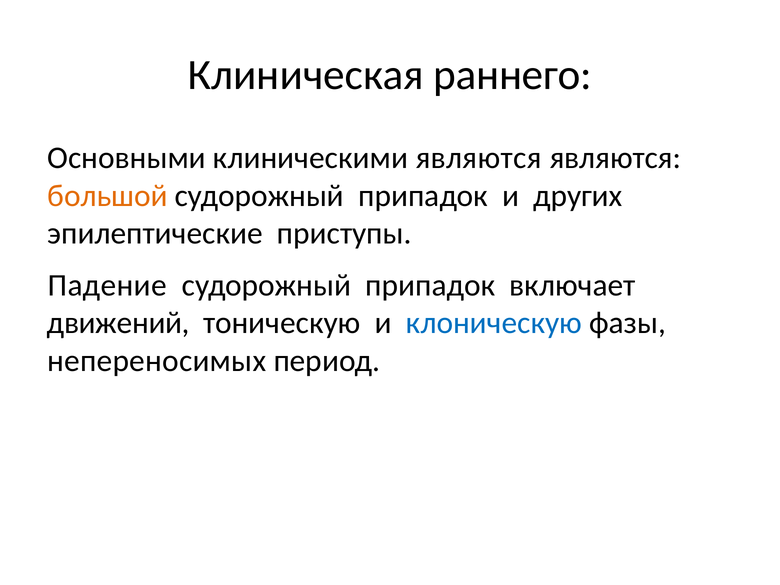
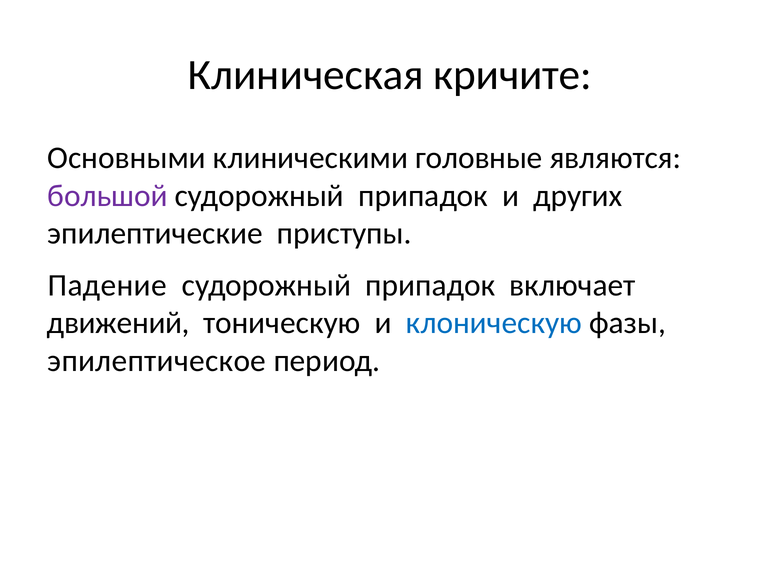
раннего: раннего -> кричите (513, 75)
клиническими являются: являются -> головные (479, 158)
большой colour: orange -> purple (107, 196)
непереносимых: непереносимых -> эпилептическое (157, 361)
